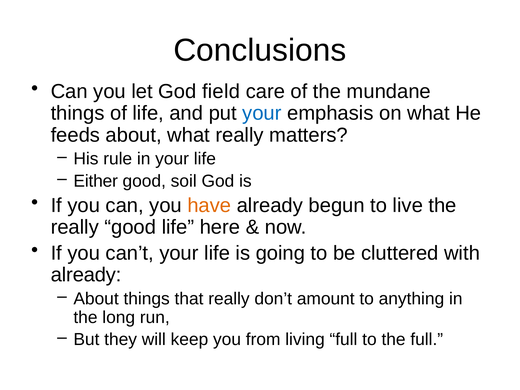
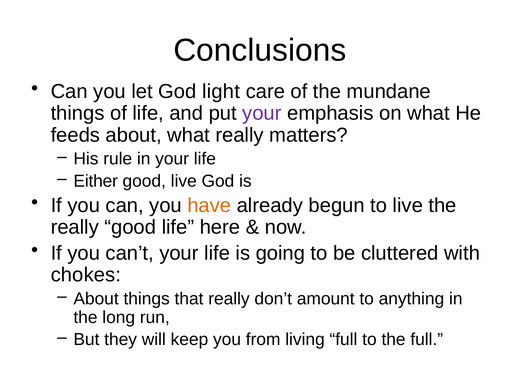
field: field -> light (221, 91)
your colour: blue -> purple (262, 113)
good soil: soil -> live (184, 181)
already: already -> chokes (86, 275)
